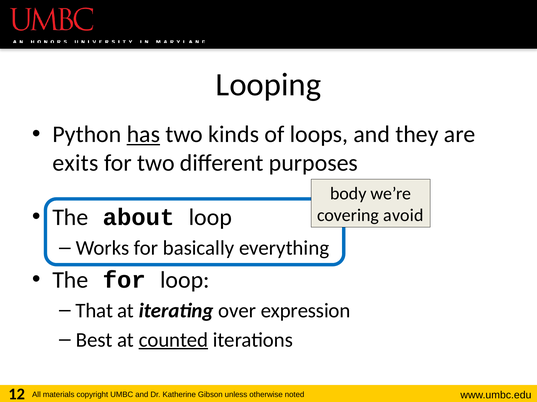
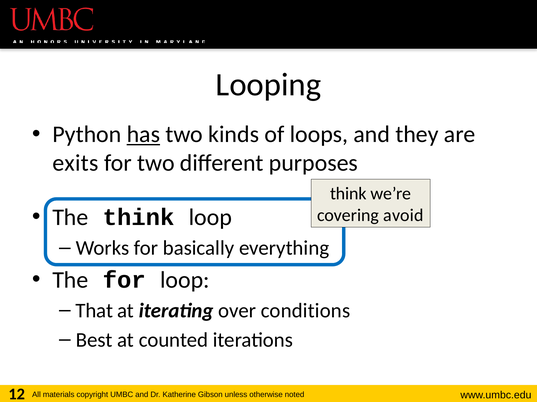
body: body -> think (348, 194)
The about: about -> think (139, 218)
expression: expression -> conditions (305, 311)
counted underline: present -> none (173, 340)
